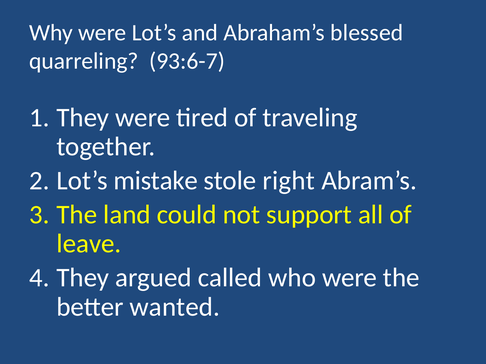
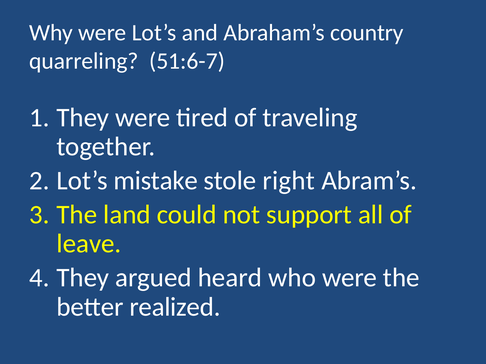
blessed: blessed -> country (367, 33)
93:6-7: 93:6-7 -> 51:6-7 (187, 61)
called: called -> heard (230, 278)
wanted: wanted -> realized (175, 307)
